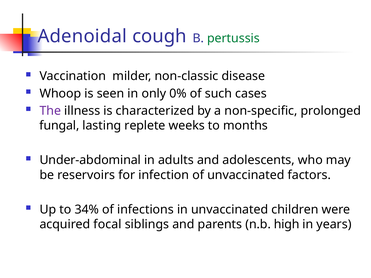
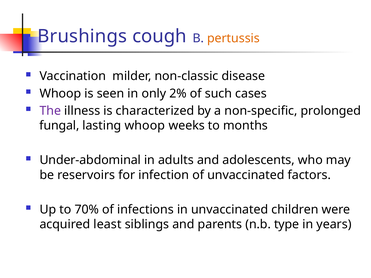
Adenoidal: Adenoidal -> Brushings (82, 36)
pertussis colour: green -> orange (233, 38)
0%: 0% -> 2% (178, 94)
lasting replete: replete -> whoop (145, 126)
34%: 34% -> 70% (87, 210)
focal: focal -> least (107, 225)
high: high -> type (287, 225)
